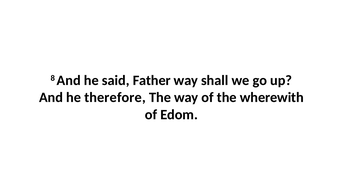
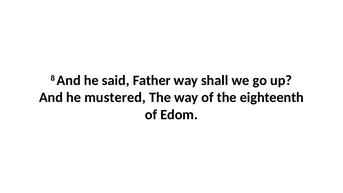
therefore: therefore -> mustered (115, 97)
wherewith: wherewith -> eighteenth (272, 97)
